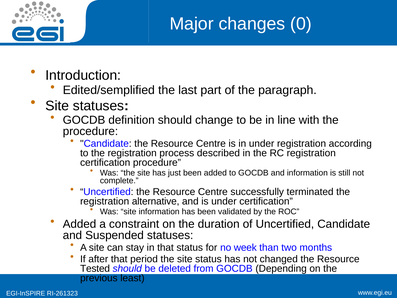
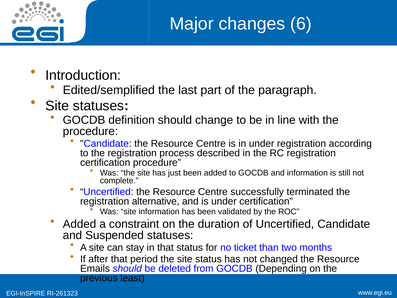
0: 0 -> 6 (301, 24)
week: week -> ticket (245, 247)
Tested: Tested -> Emails (95, 268)
